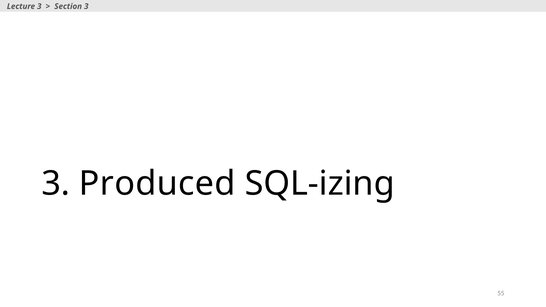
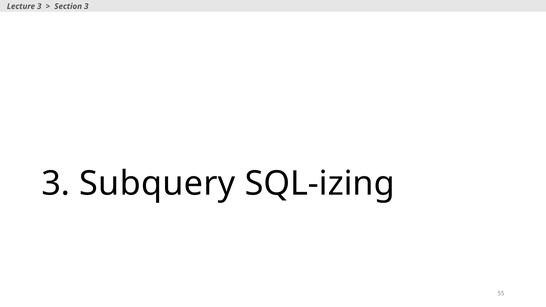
Produced: Produced -> Subquery (157, 184)
